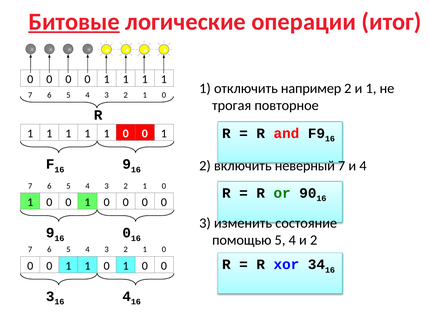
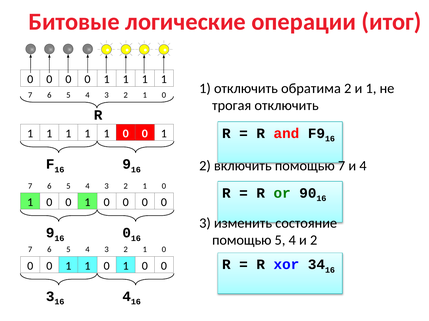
Битовые underline: present -> none (74, 22)
например: например -> обратима (311, 89)
трогая повторное: повторное -> отключить (287, 106)
включить неверный: неверный -> помощью (305, 166)
